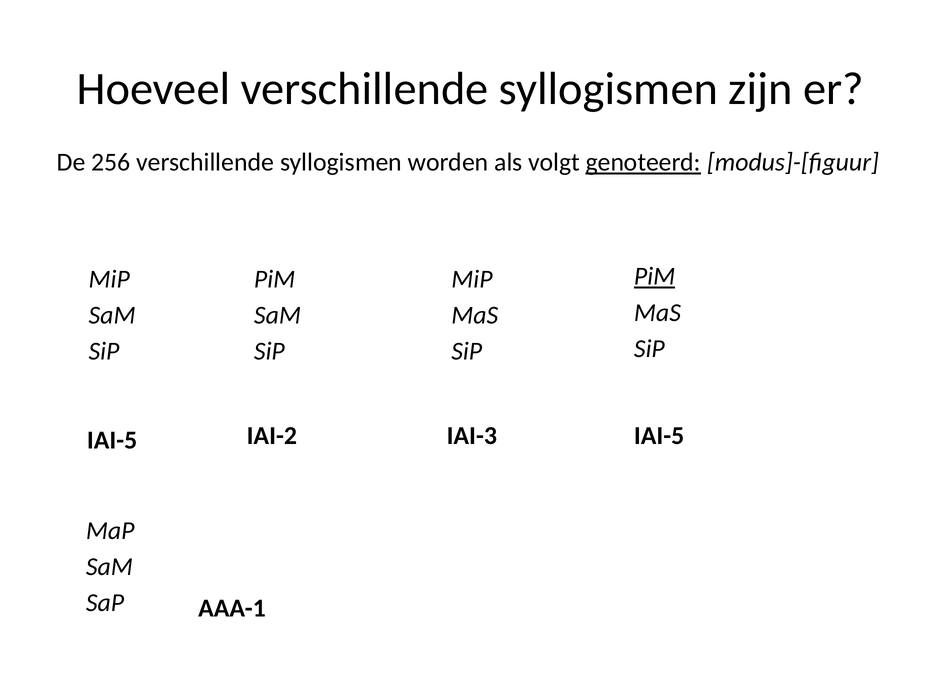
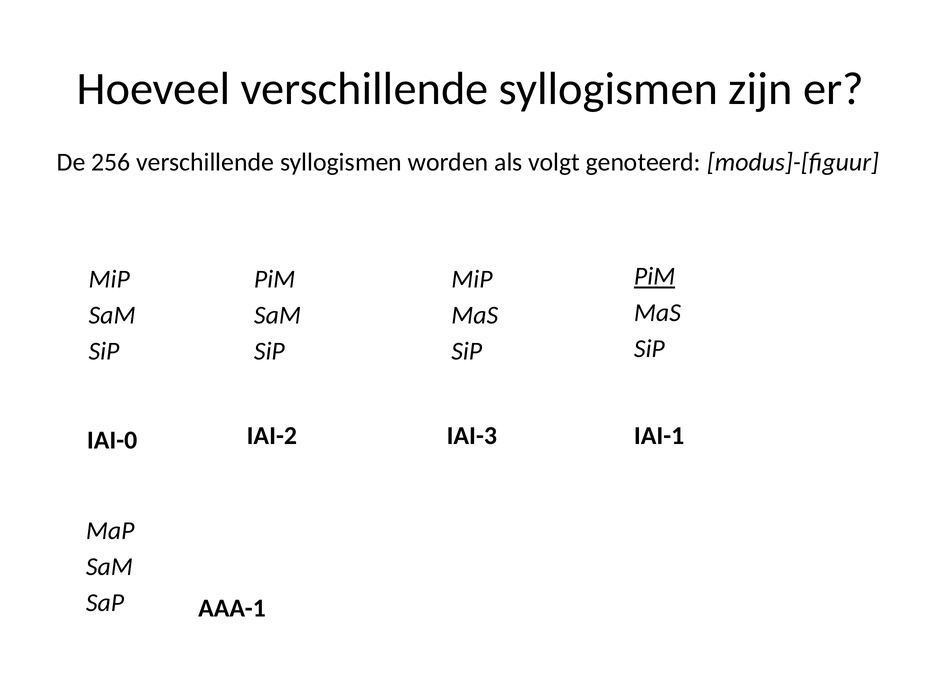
genoteerd underline: present -> none (643, 162)
IAI-5: IAI-5 -> IAI-0 (112, 440)
IAI-3 IAI-5: IAI-5 -> IAI-1 (659, 436)
